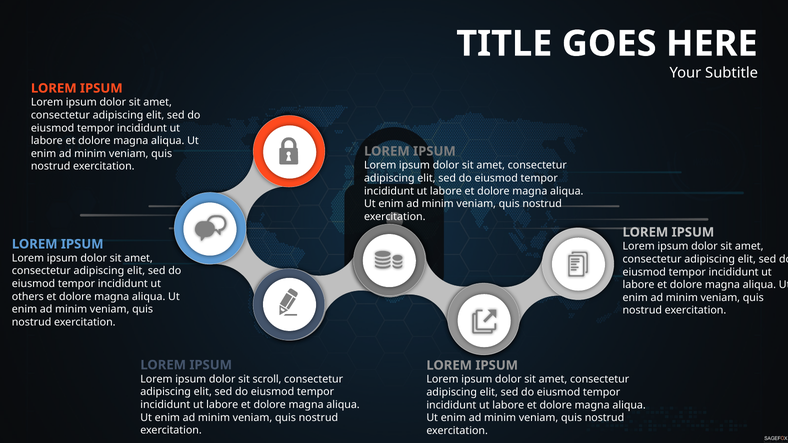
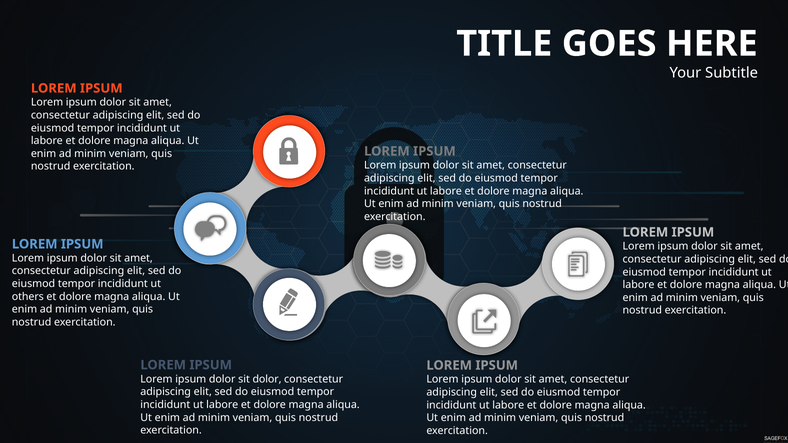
sit scroll: scroll -> dolor (267, 379)
